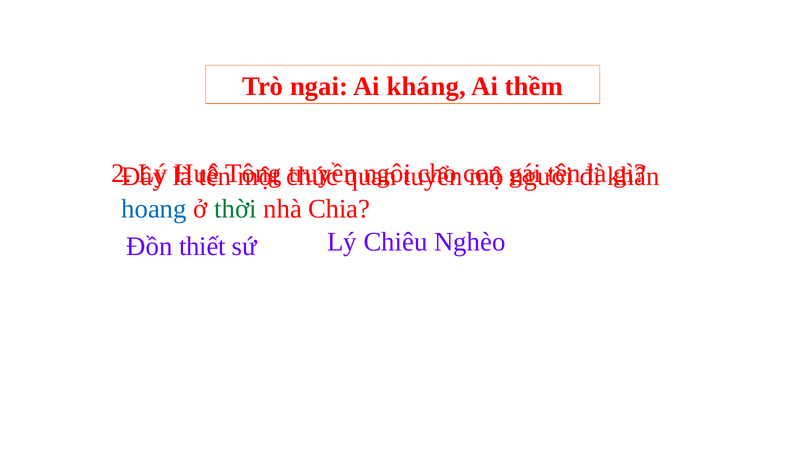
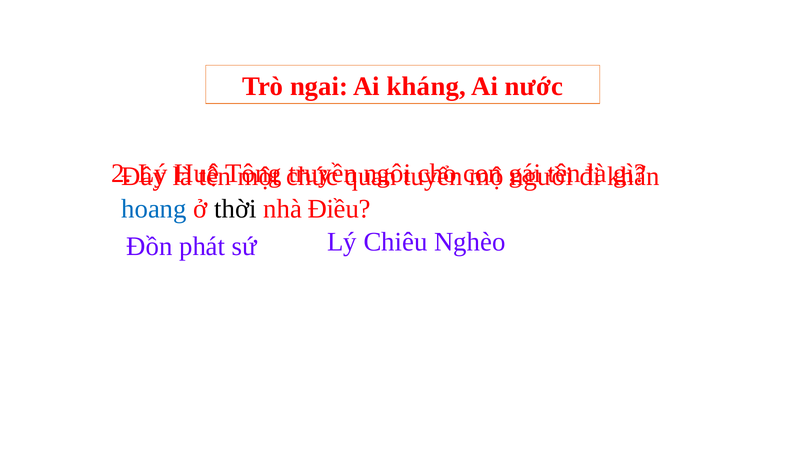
thềm: thềm -> nước (534, 86)
thời colour: green -> black (235, 209)
Chia: Chia -> Điều (339, 209)
thiết: thiết -> phát (202, 246)
